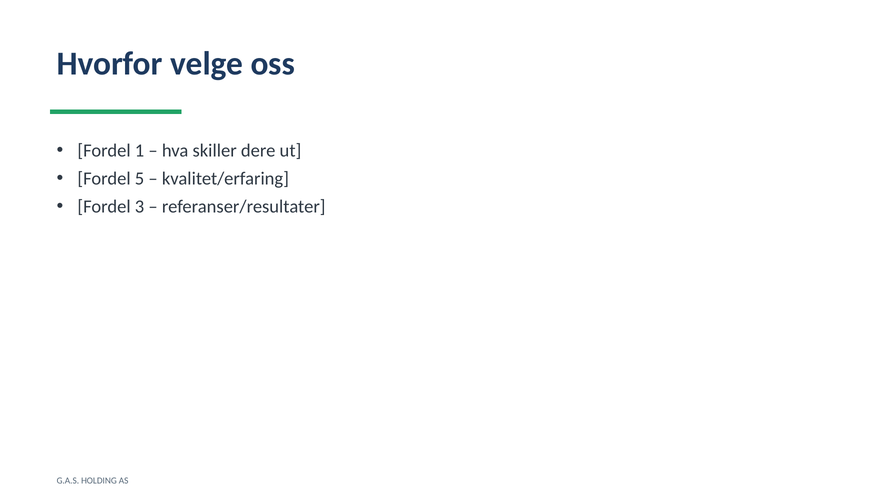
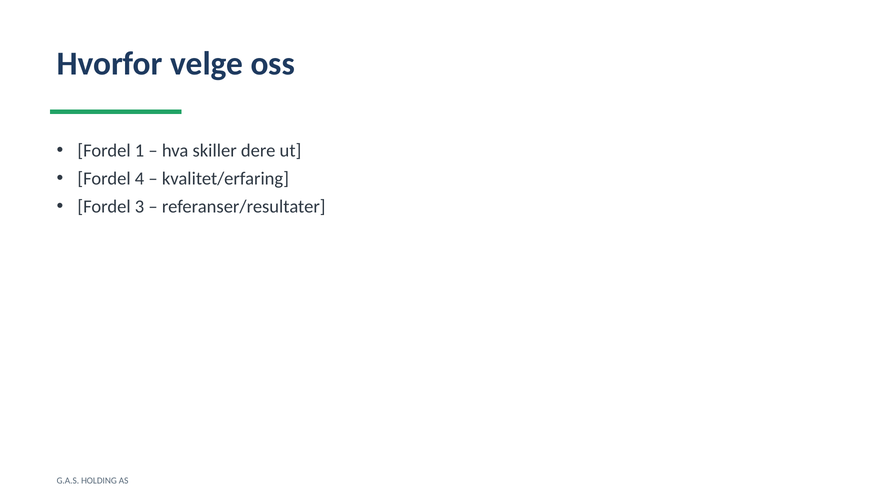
5: 5 -> 4 (140, 179)
